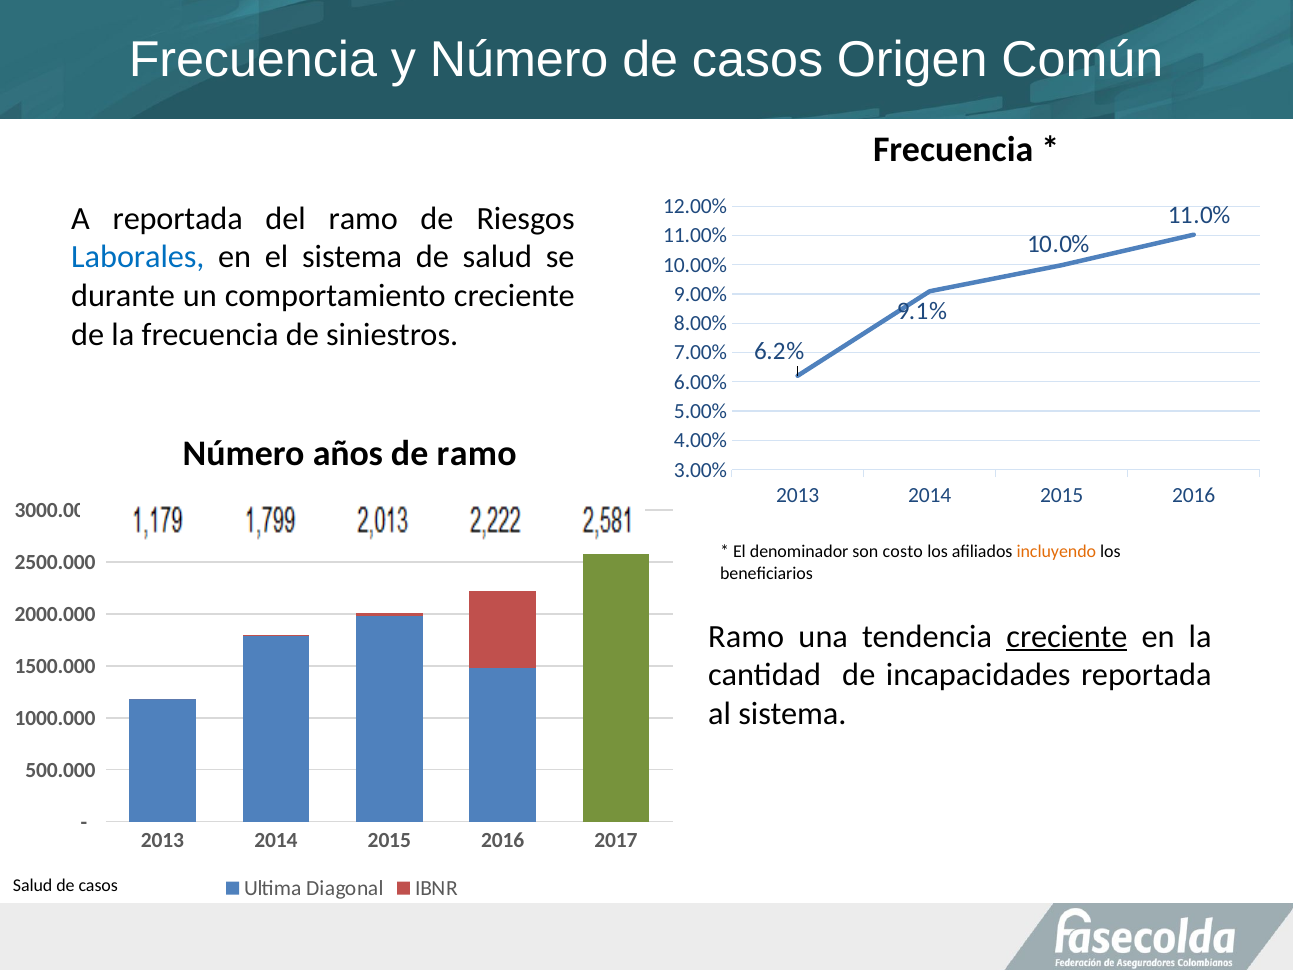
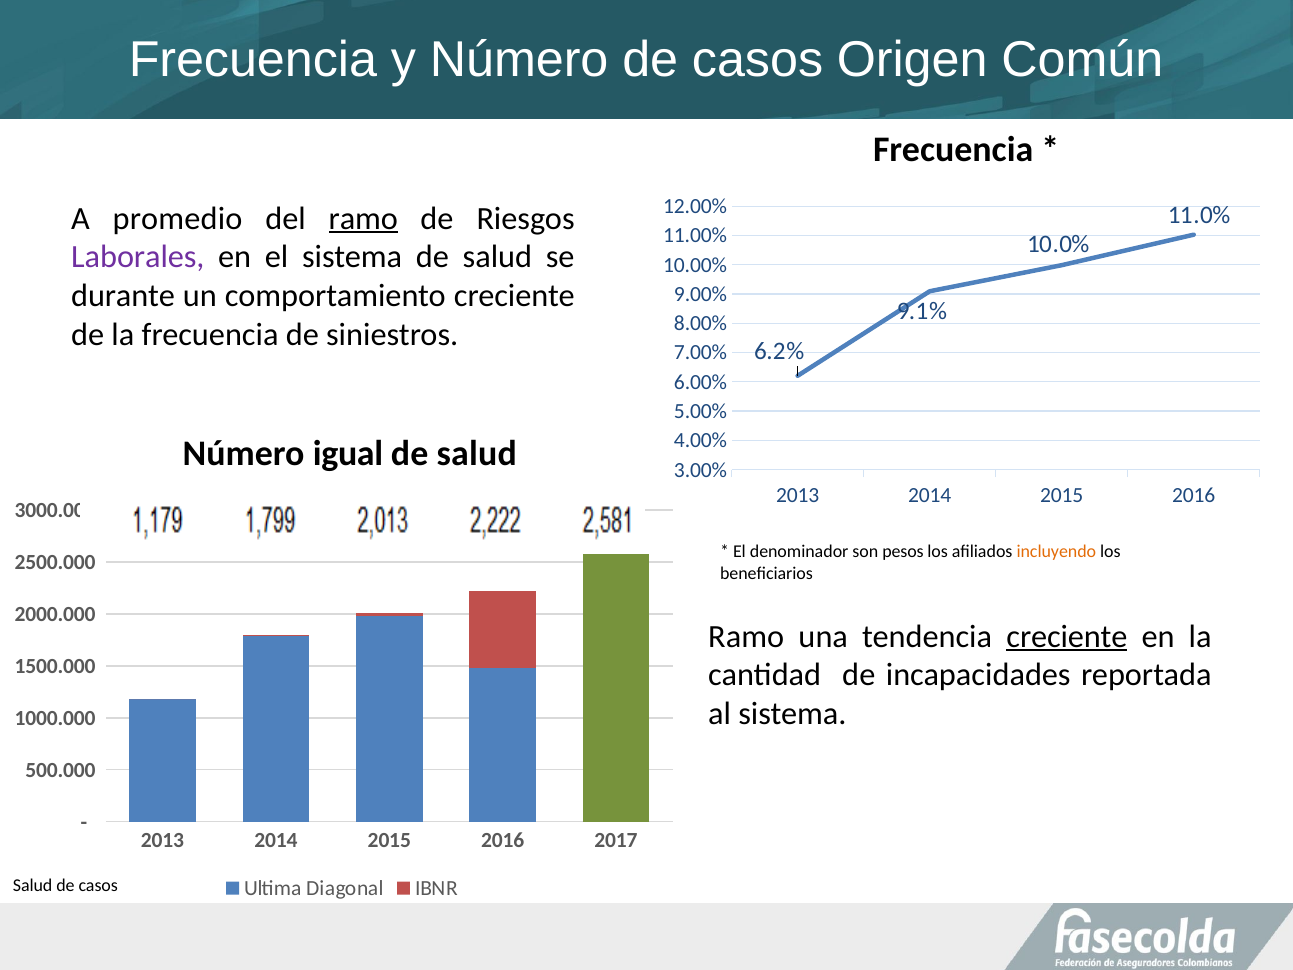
A reportada: reportada -> promedio (178, 218)
ramo underline: none -> present (363, 218)
Laborales colour: blue -> purple (138, 257)
años: años -> igual (348, 453)
ramo: ramo -> salud (477, 453)
costo: costo -> pesos (903, 551)
